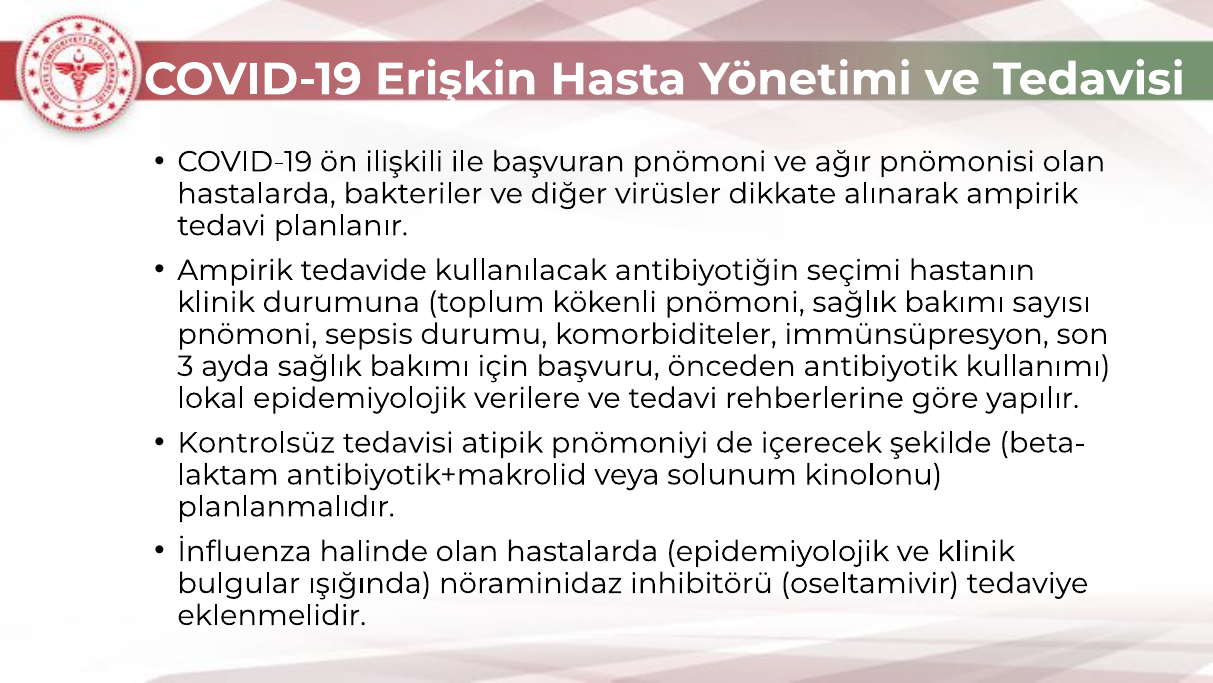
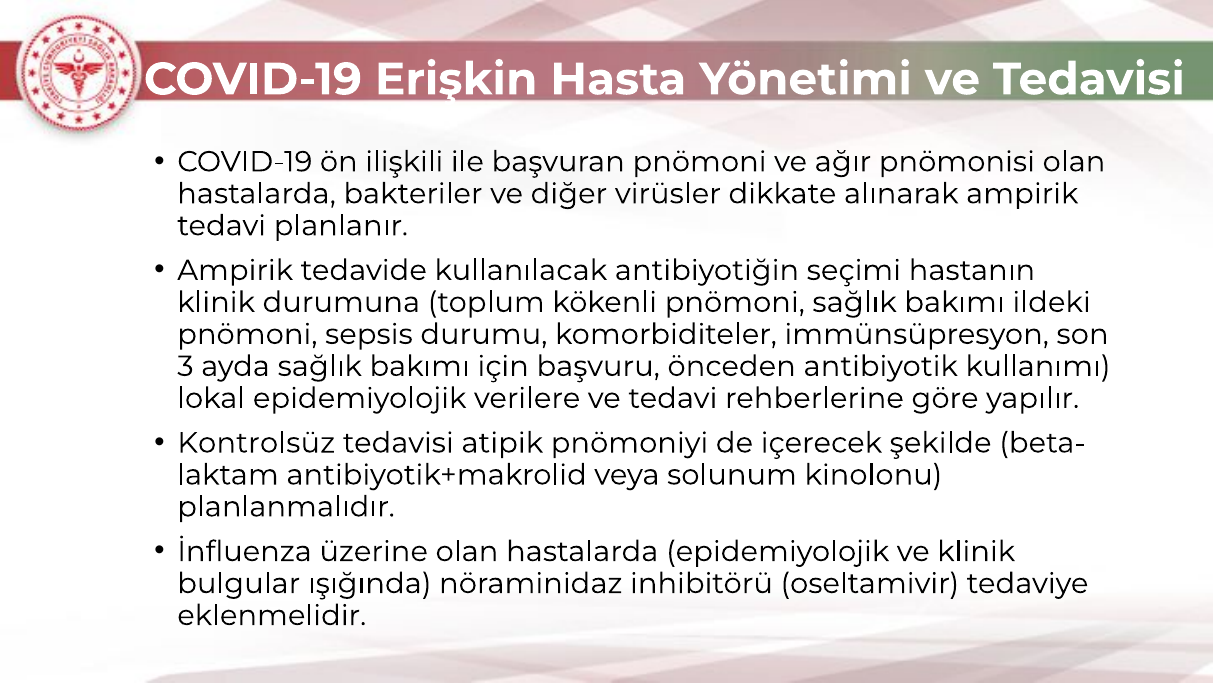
sayısı: sayısı -> ildeki (1052, 302)
halinde: halinde -> üzerine (374, 551)
